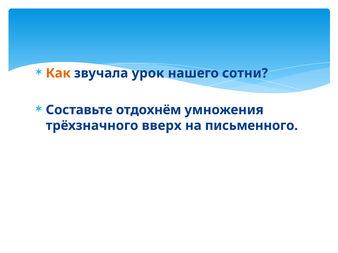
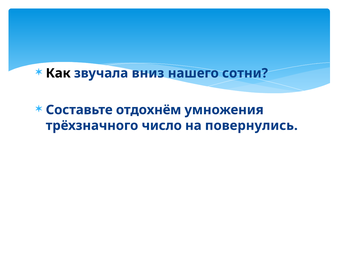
Как colour: orange -> black (58, 73)
урок: урок -> вниз (148, 73)
вверх: вверх -> число (162, 126)
письменного: письменного -> повернулись (251, 126)
